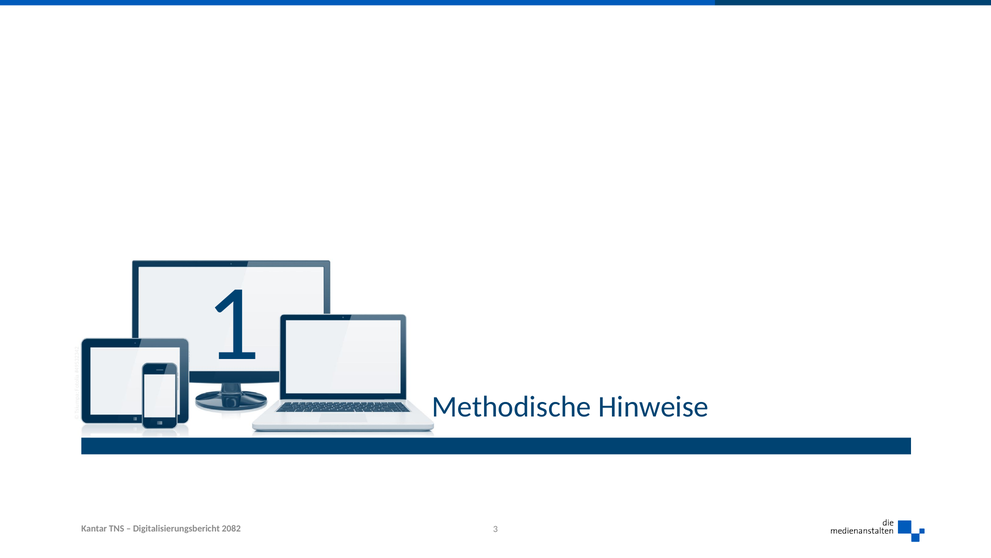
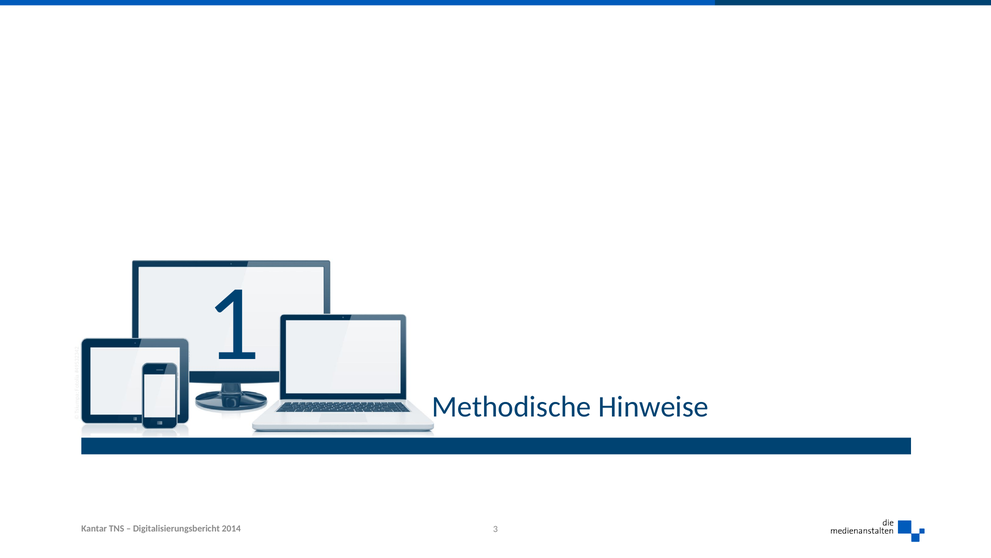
2082: 2082 -> 2014 (231, 528)
